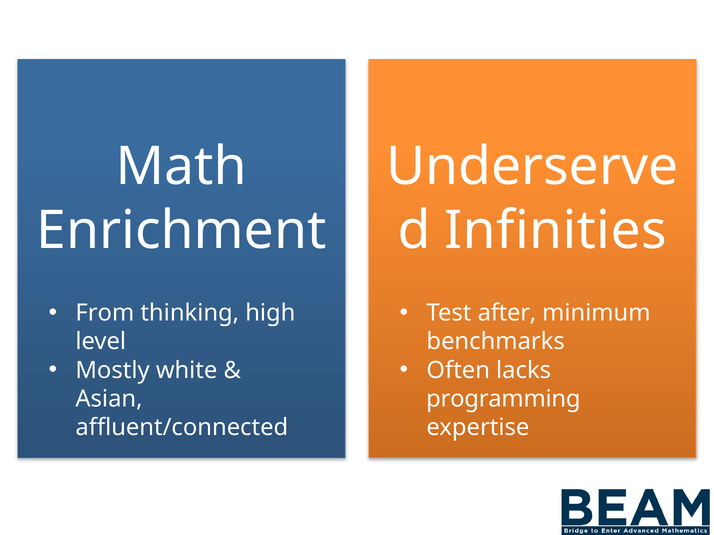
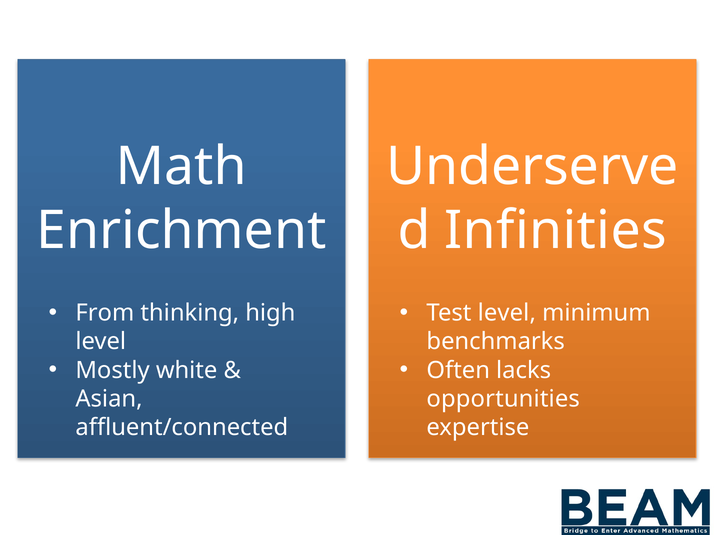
Test after: after -> level (507, 313)
programming: programming -> opportunities (503, 399)
